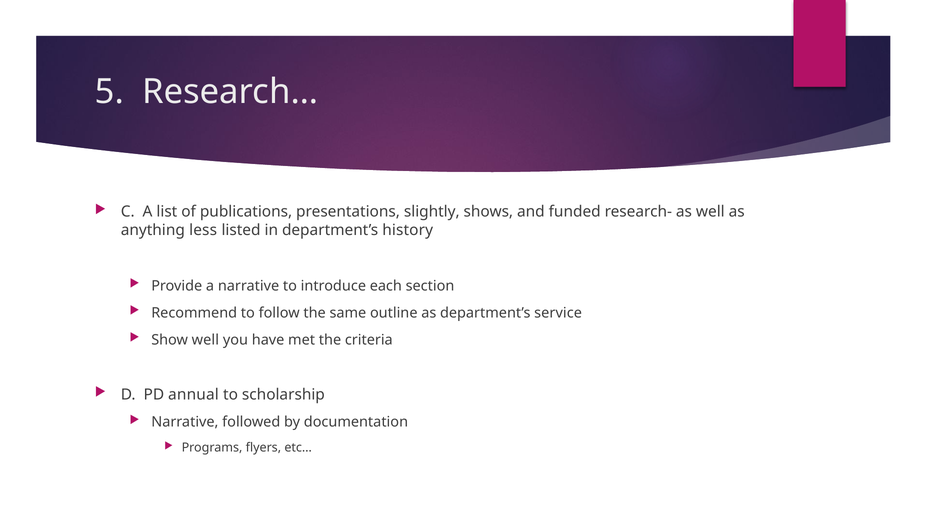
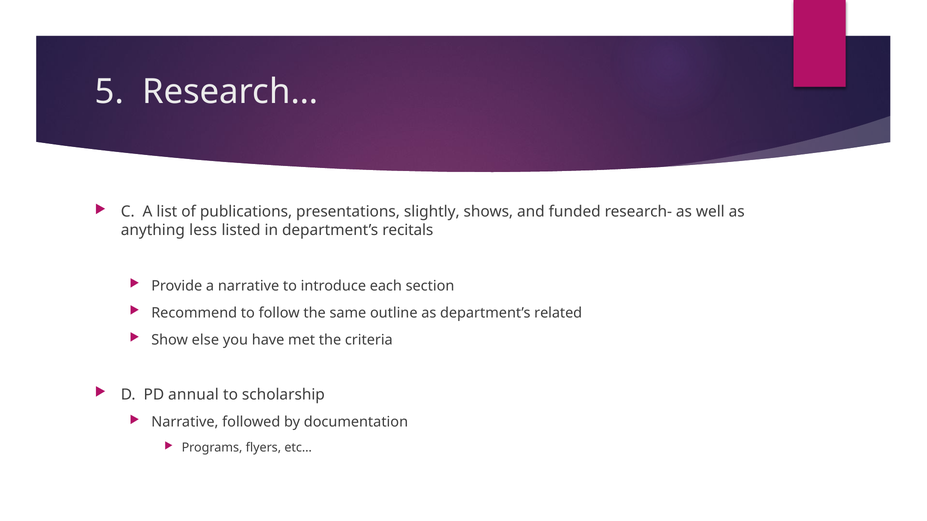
history: history -> recitals (408, 230)
service: service -> related (558, 313)
Show well: well -> else (205, 340)
